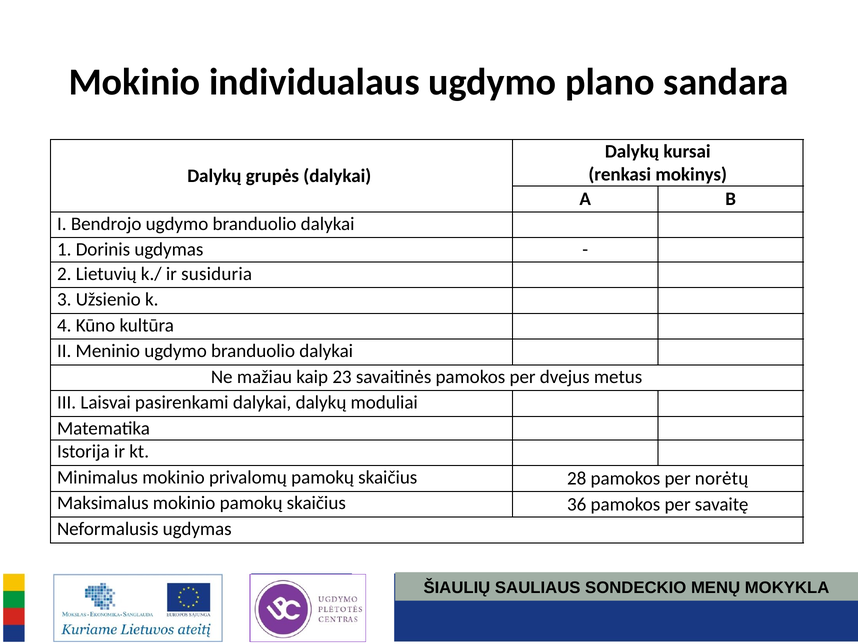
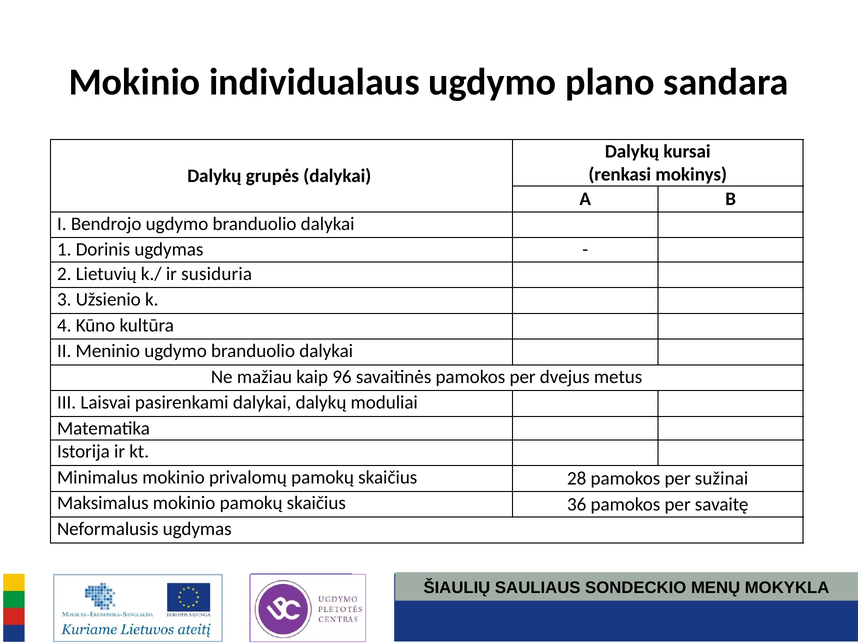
23: 23 -> 96 (342, 377)
norėtų: norėtų -> sužinai (722, 478)
